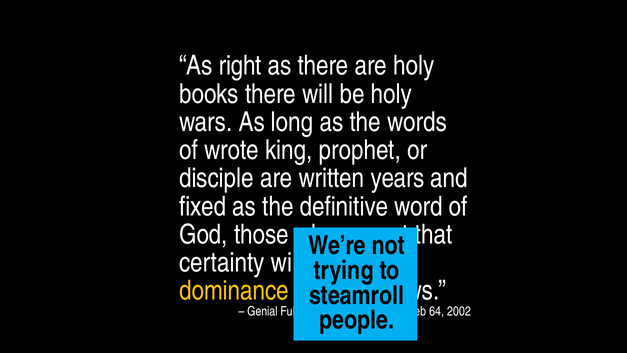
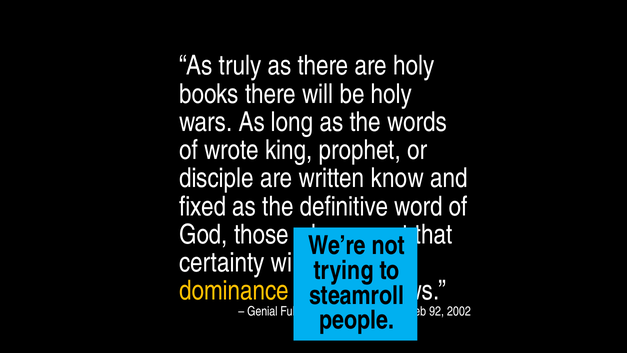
right: right -> truly (240, 66)
years: years -> know (397, 178)
64: 64 -> 92 (437, 311)
